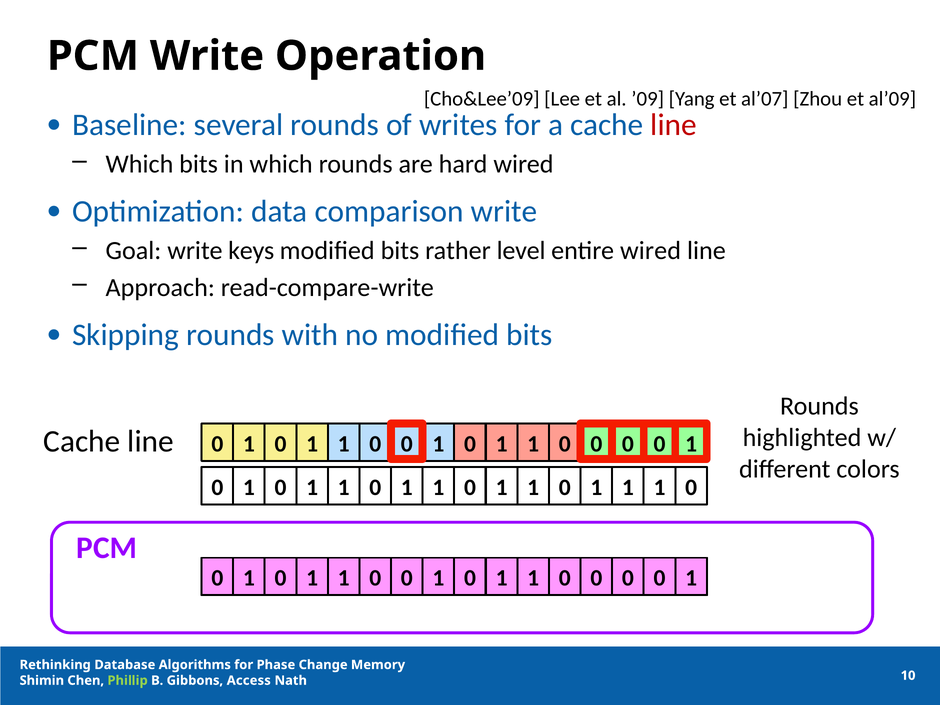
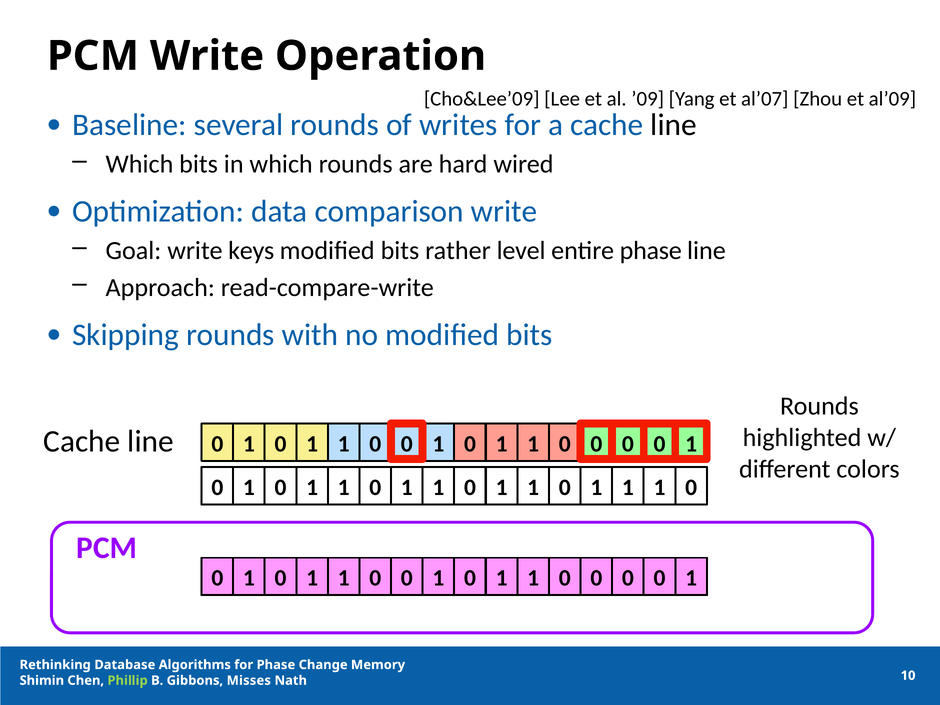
line colour: red -> black (674, 125)
entire wired: wired -> phase (651, 251)
Access: Access -> Misses (249, 680)
